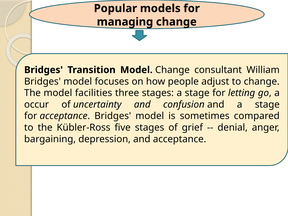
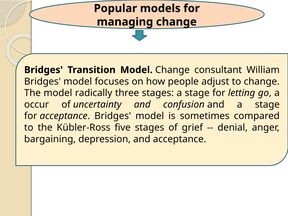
facilities: facilities -> radically (94, 93)
